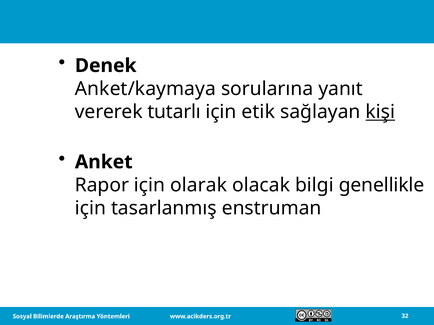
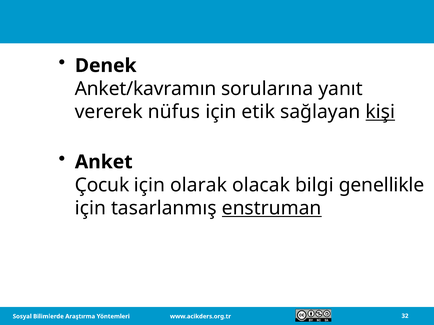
Anket/kaymaya: Anket/kaymaya -> Anket/kavramın (146, 89)
tutarlı: tutarlı -> nüfus (174, 112)
Rapor: Rapor -> Çocuk (102, 185)
enstruman underline: none -> present (272, 208)
